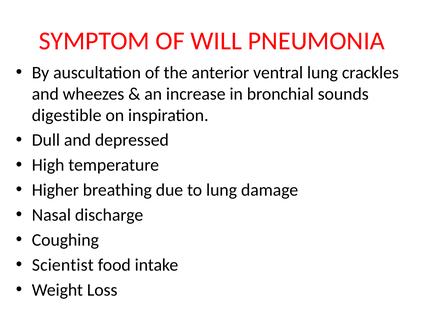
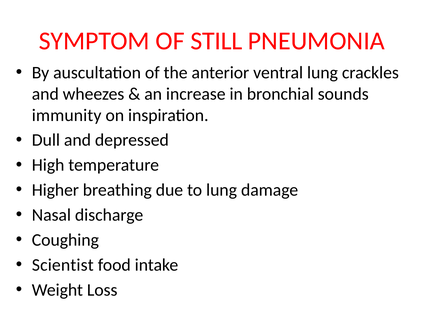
WILL: WILL -> STILL (216, 41)
digestible: digestible -> immunity (67, 115)
